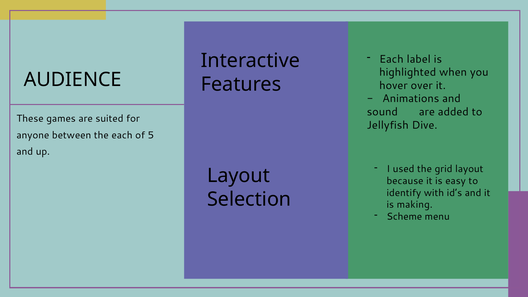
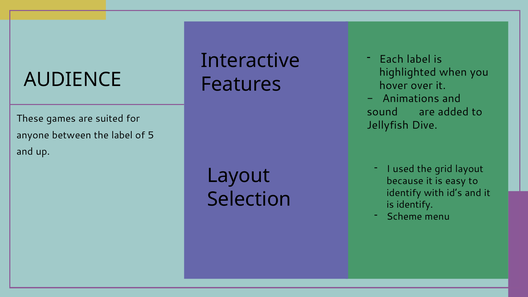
the each: each -> label (122, 135)
is making: making -> identify (415, 205)
